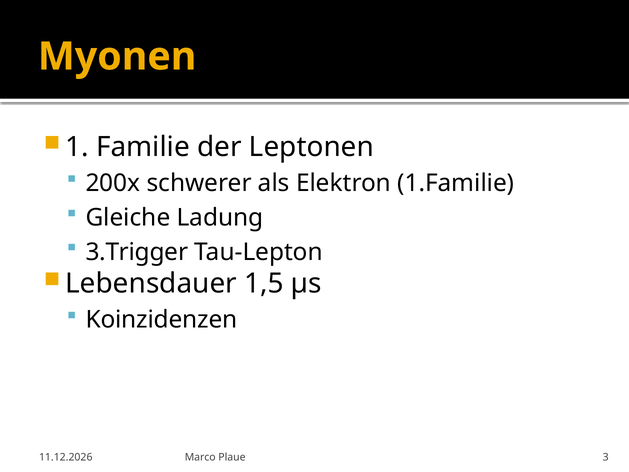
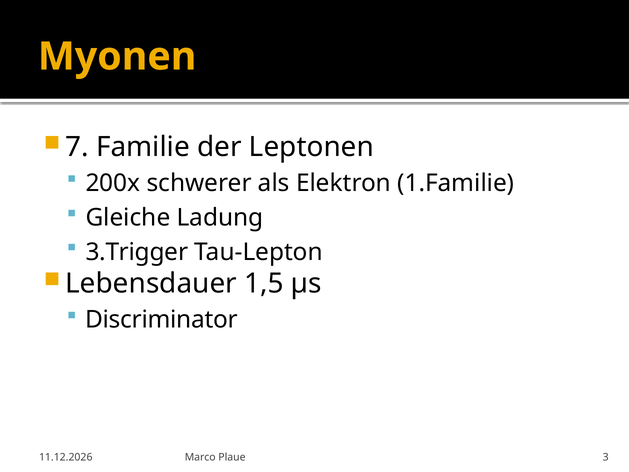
1: 1 -> 7 (77, 147)
Koinzidenzen: Koinzidenzen -> Discriminator (161, 320)
